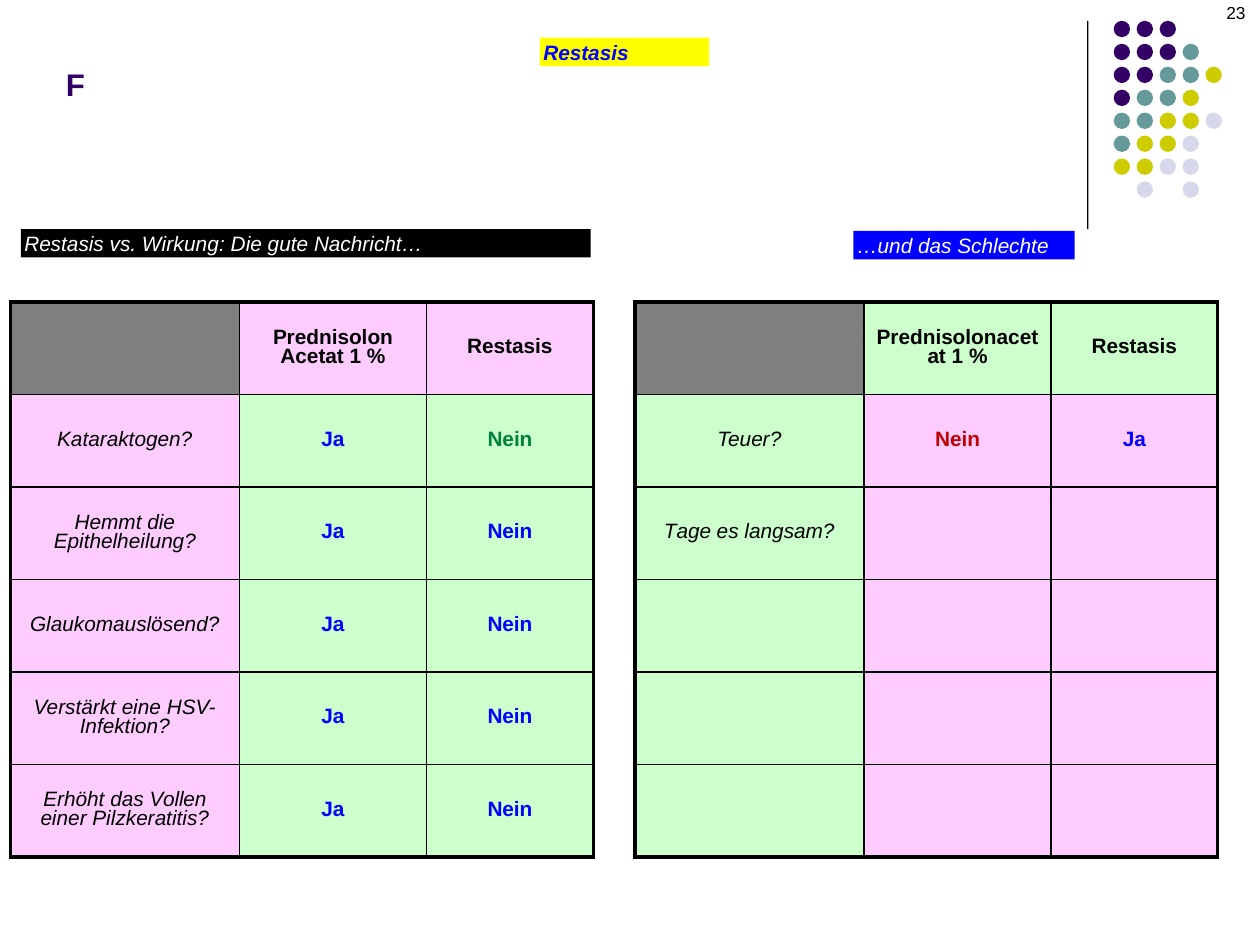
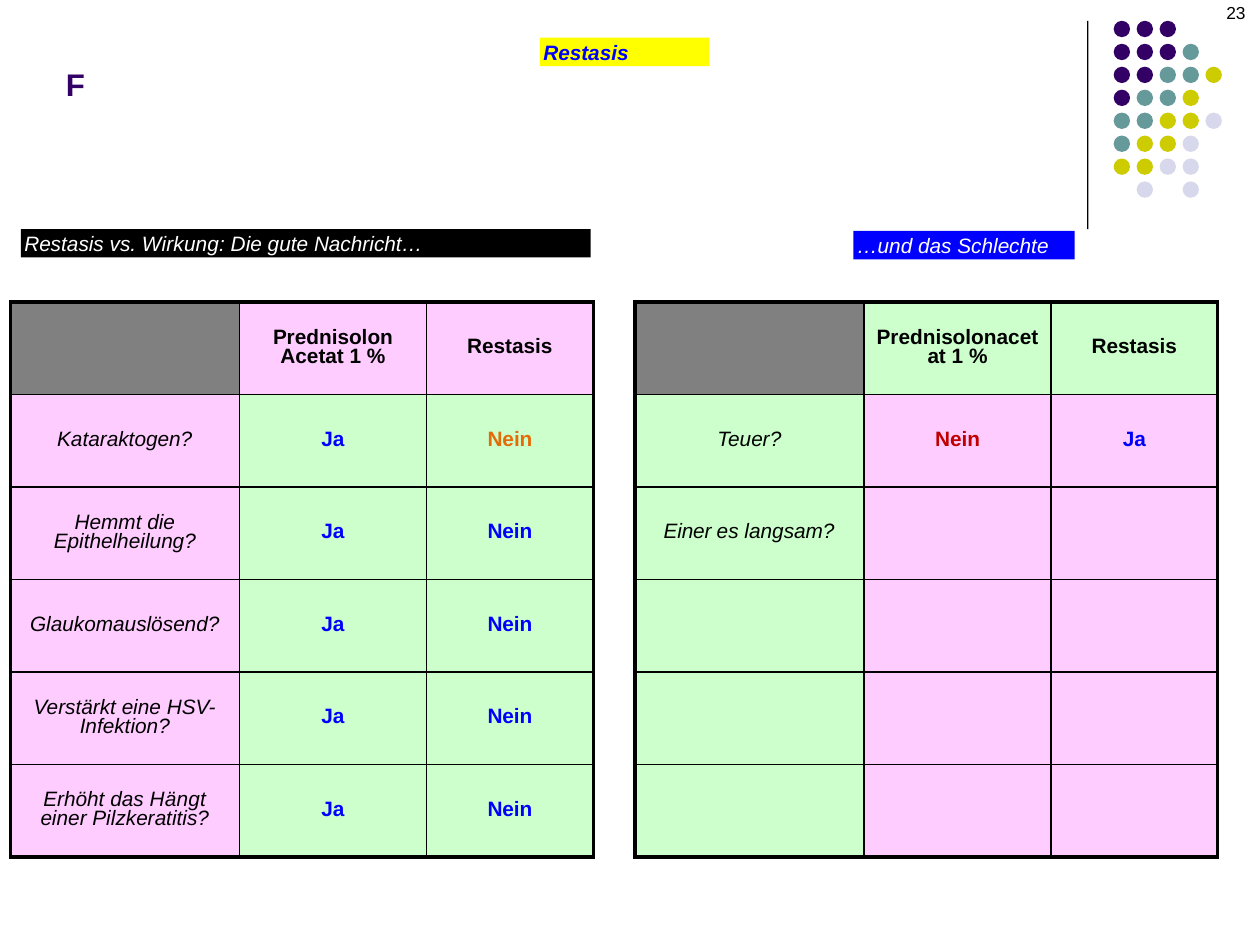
Nein colour: green -> orange (510, 439)
Tage: Tage -> Einer (688, 532)
Erhöht das Vollen: Vollen -> Hängt (178, 800)
